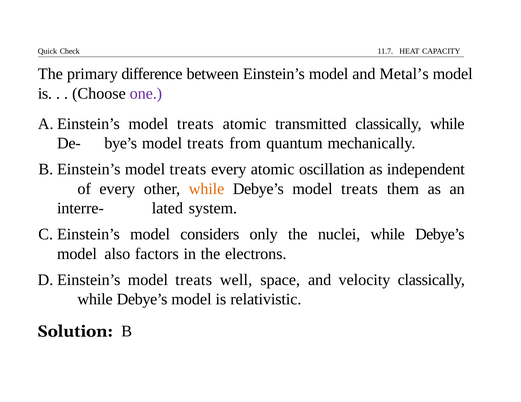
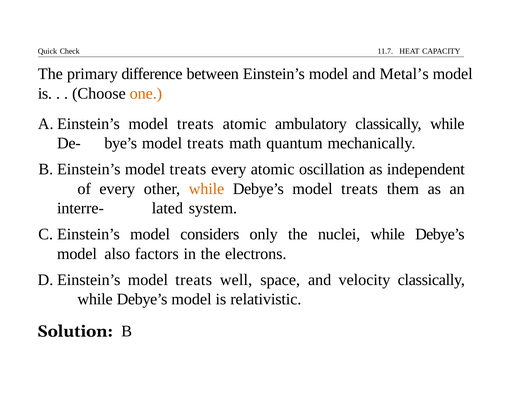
one colour: purple -> orange (146, 94)
transmitted: transmitted -> ambulatory (311, 124)
from: from -> math (245, 143)
